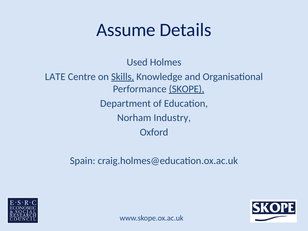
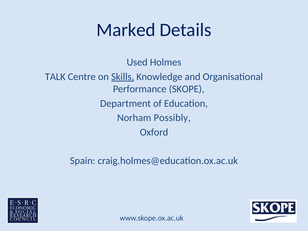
Assume: Assume -> Marked (126, 30)
LATE: LATE -> TALK (55, 77)
SKOPE underline: present -> none (187, 89)
Industry: Industry -> Possibly (172, 118)
